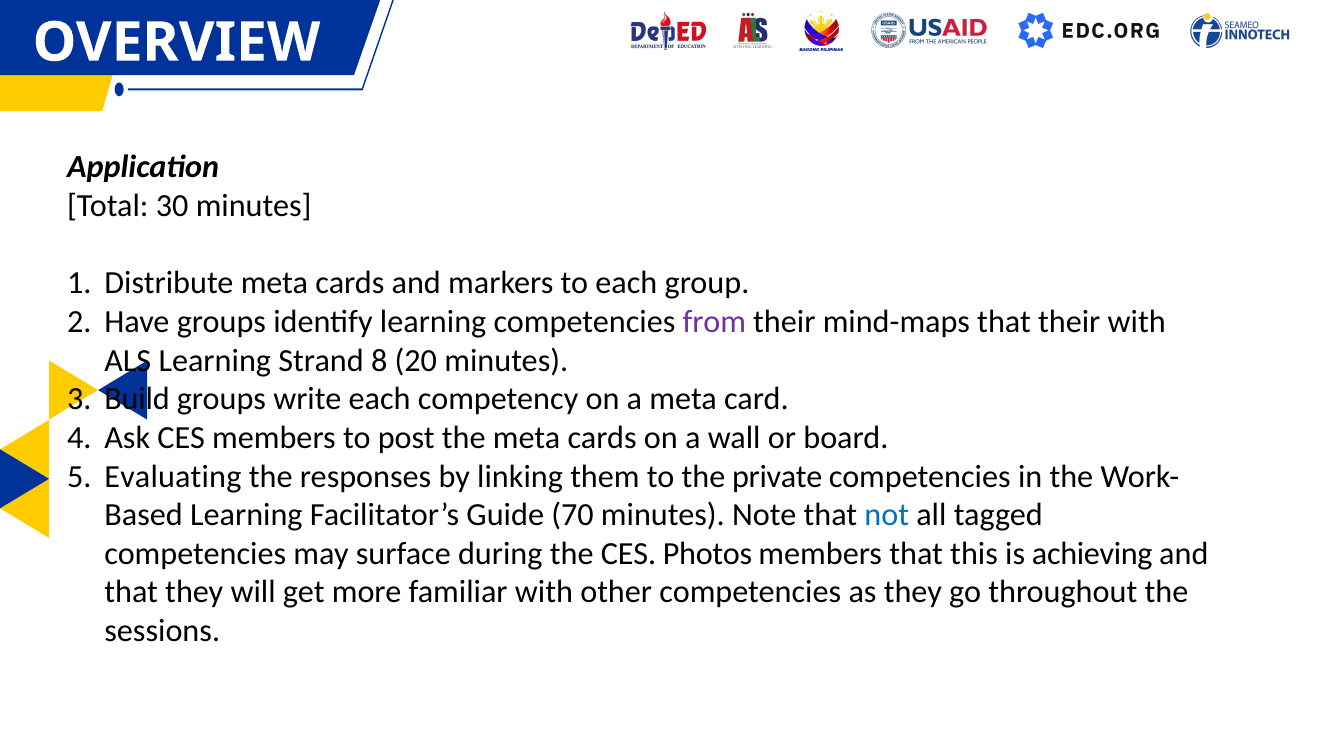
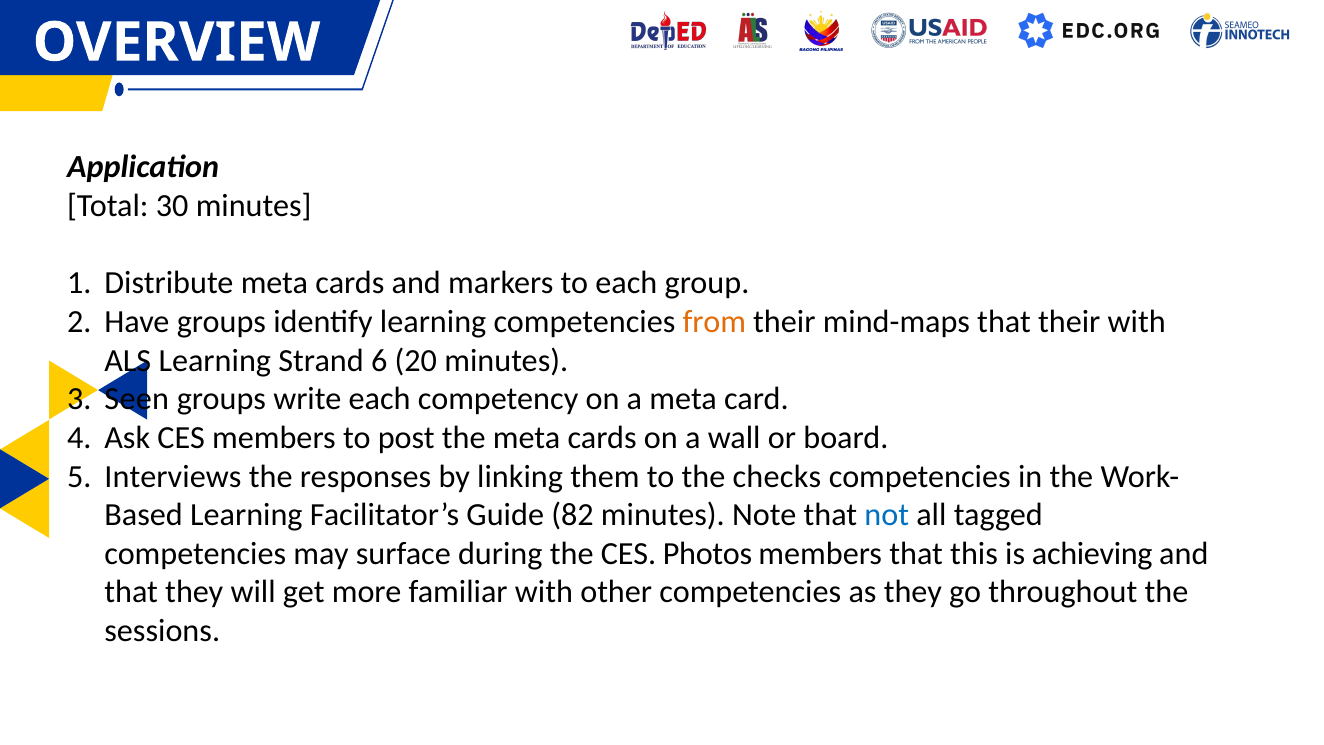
from colour: purple -> orange (714, 322)
8: 8 -> 6 (379, 360)
Build: Build -> Seen (137, 399)
Evaluating: Evaluating -> Interviews (173, 476)
private: private -> checks (777, 476)
70: 70 -> 82 (573, 515)
